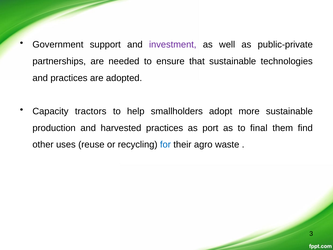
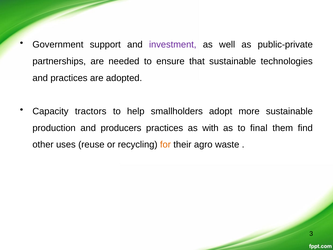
harvested: harvested -> producers (121, 128)
port: port -> with (210, 128)
for colour: blue -> orange (165, 145)
